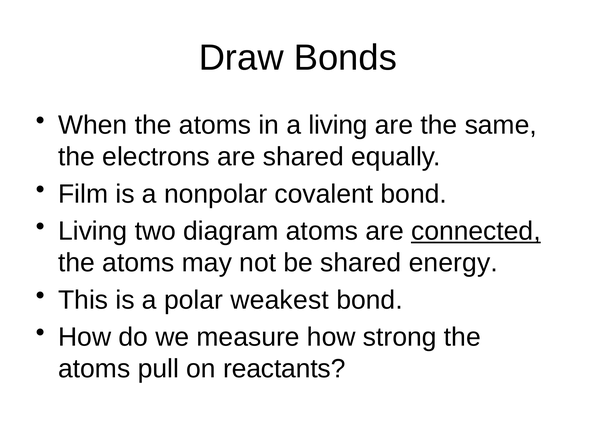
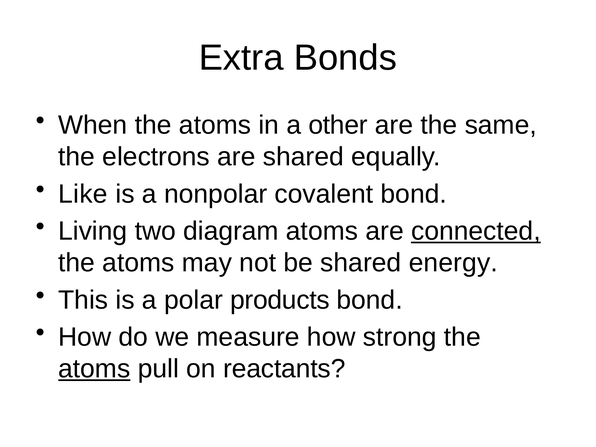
Draw: Draw -> Extra (241, 58)
a living: living -> other (338, 125)
Film: Film -> Like (83, 194)
weakest: weakest -> products (280, 300)
atoms underline: none -> present (94, 369)
